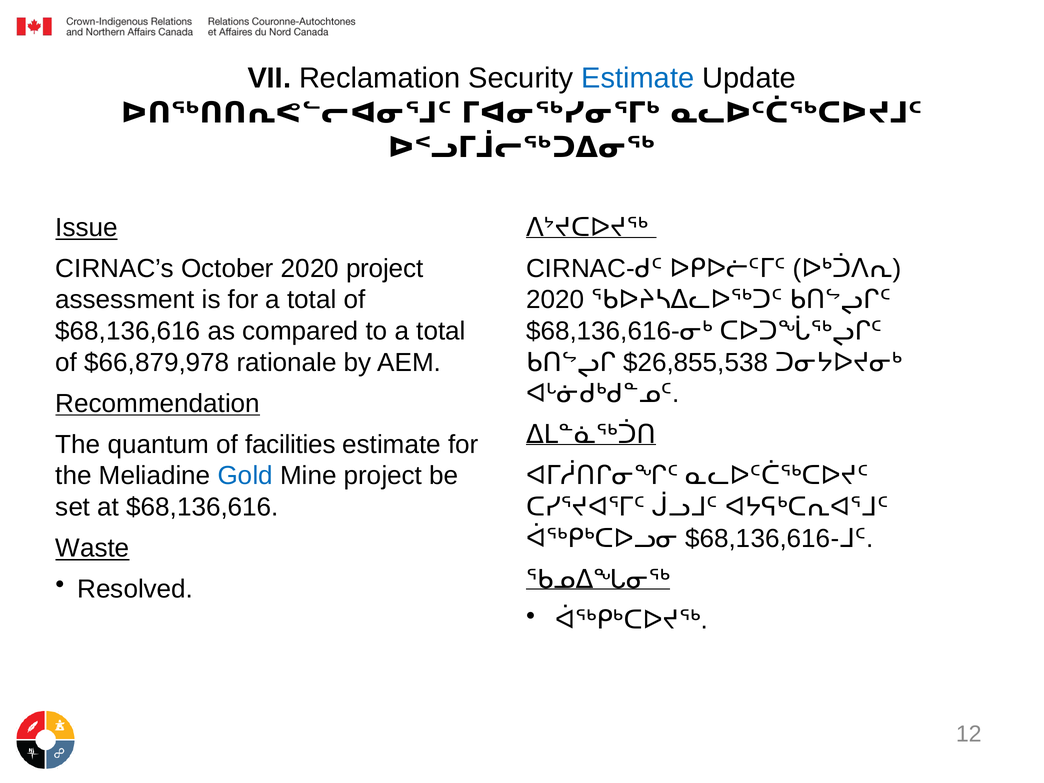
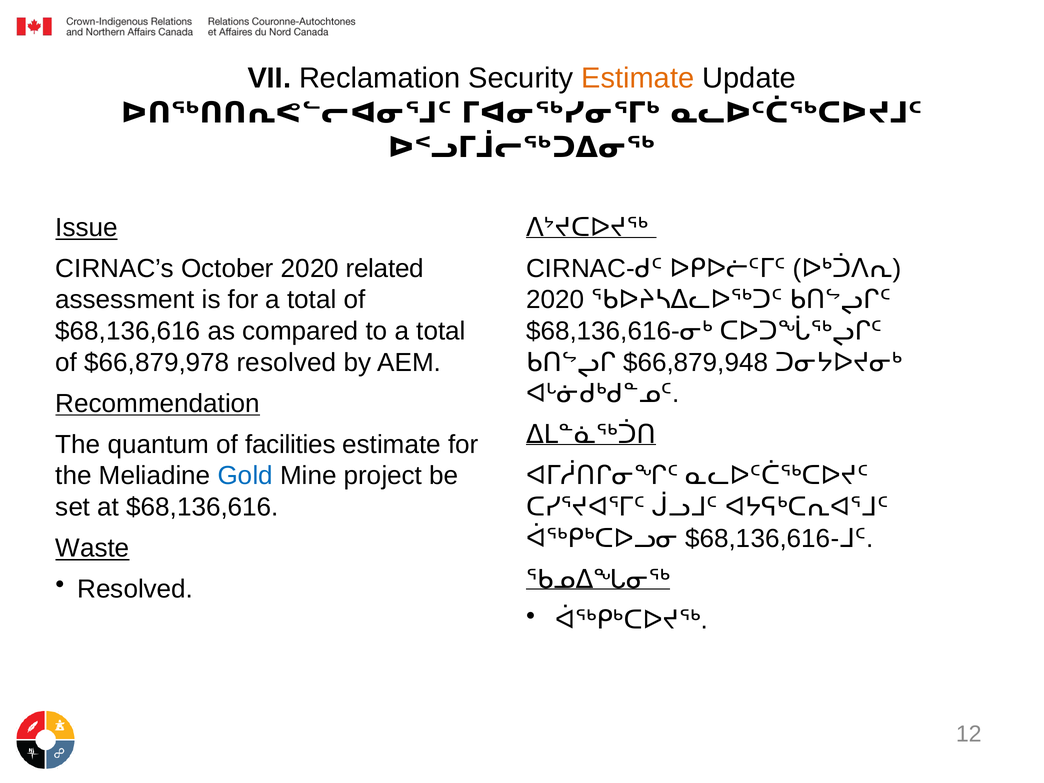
Estimate colour: blue -> orange (638, 78)
2020 project: project -> related (385, 269)
$66,879,978 rationale: rationale -> resolved (287, 362)
$26,855,538: $26,855,538 -> $66,879,948 (696, 362)
